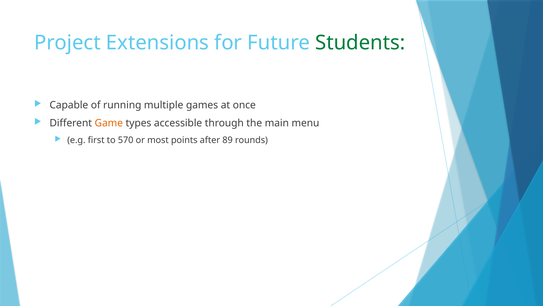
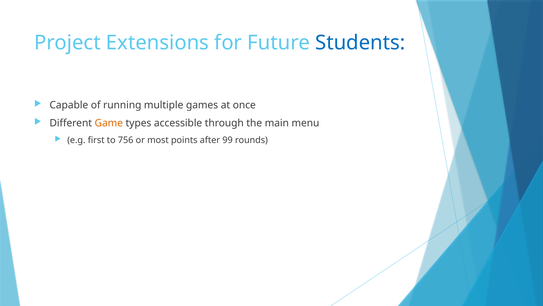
Students colour: green -> blue (360, 43)
570: 570 -> 756 (126, 140)
89: 89 -> 99 (228, 140)
